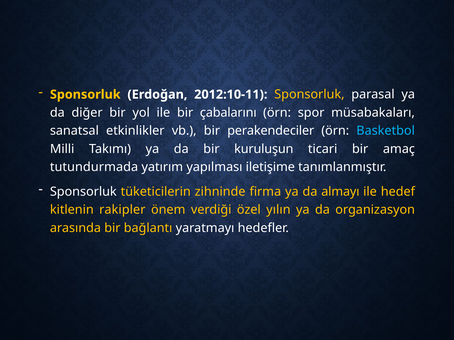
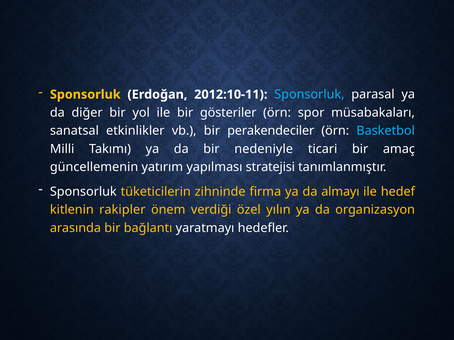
Sponsorluk colour: yellow -> light blue (309, 95)
çabalarını: çabalarını -> gösteriler (228, 113)
kuruluşun: kuruluşun -> nedeniyle (264, 149)
tutundurmada: tutundurmada -> güncellemenin (94, 167)
iletişime: iletişime -> stratejisi (270, 167)
